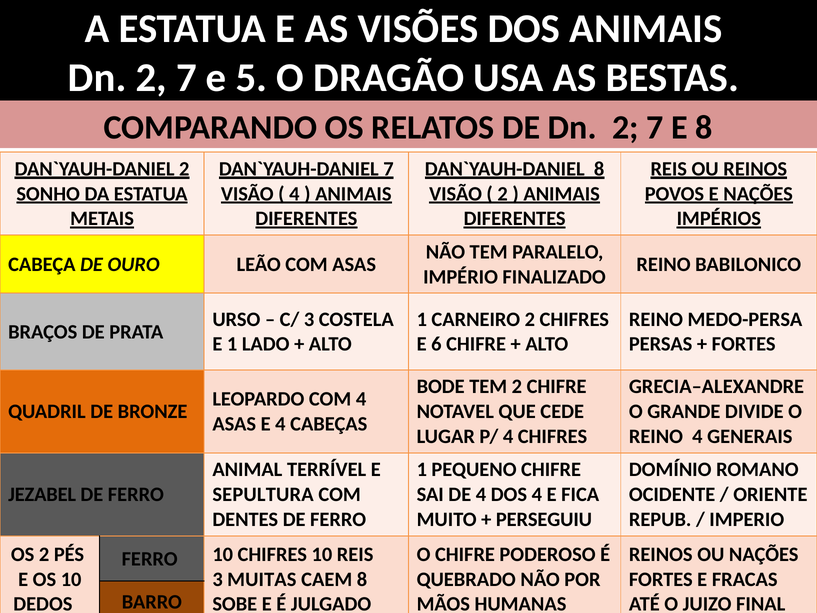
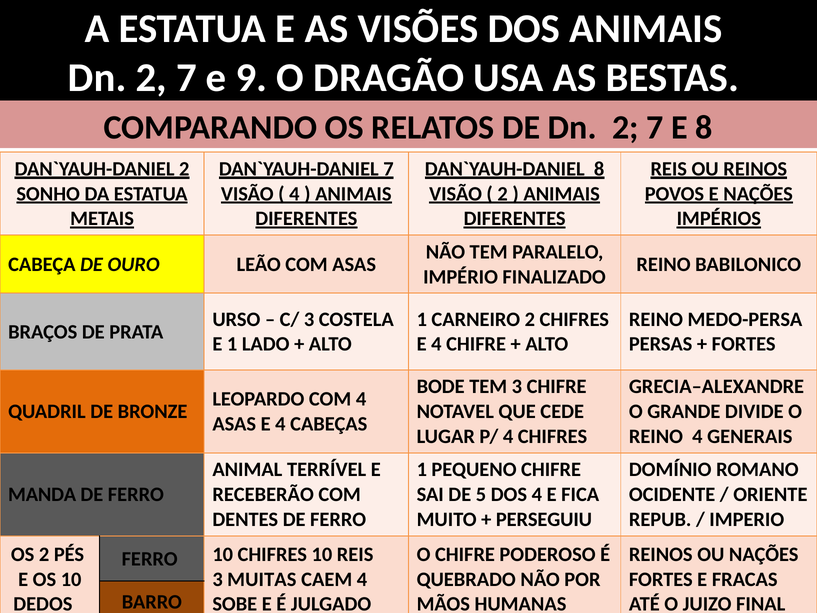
5: 5 -> 9 (251, 78)
6: 6 -> 4 (436, 344)
TEM 2: 2 -> 3 (517, 387)
JEZABEL: JEZABEL -> MANDA (42, 494)
SEPULTURA: SEPULTURA -> RECEBERÃO (263, 494)
DE 4: 4 -> 5 (481, 494)
CAEM 8: 8 -> 4 (362, 579)
